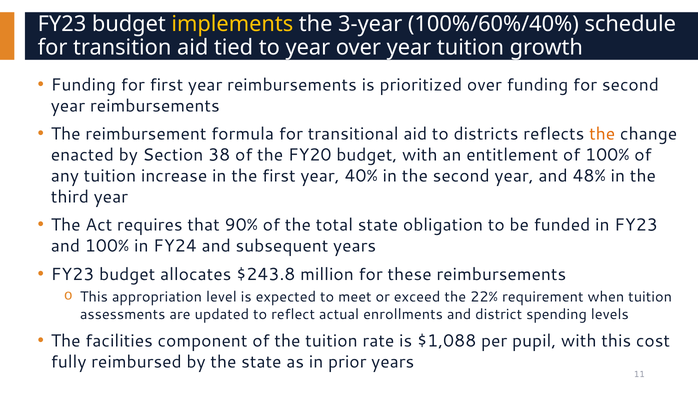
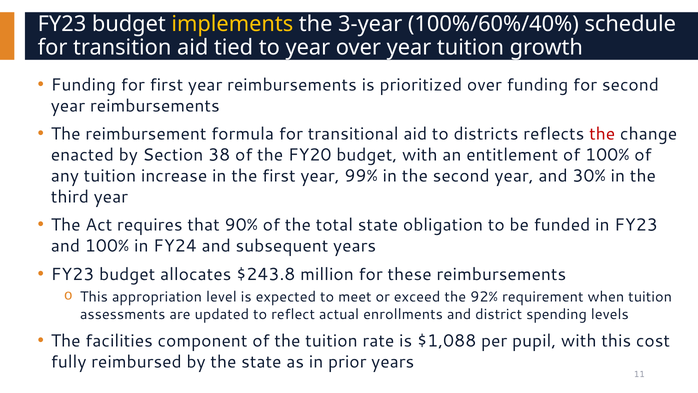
the colour: orange -> red (602, 134)
40%: 40% -> 99% (361, 176)
48%: 48% -> 30% (589, 176)
22%: 22% -> 92% (484, 297)
